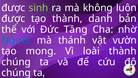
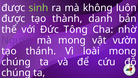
Tầng: Tầng -> Tông (76, 29)
Người colour: blue -> purple (16, 40)
mà thánh: thánh -> mong (72, 40)
mong: mong -> thánh (41, 51)
loài thành: thành -> mong (123, 51)
